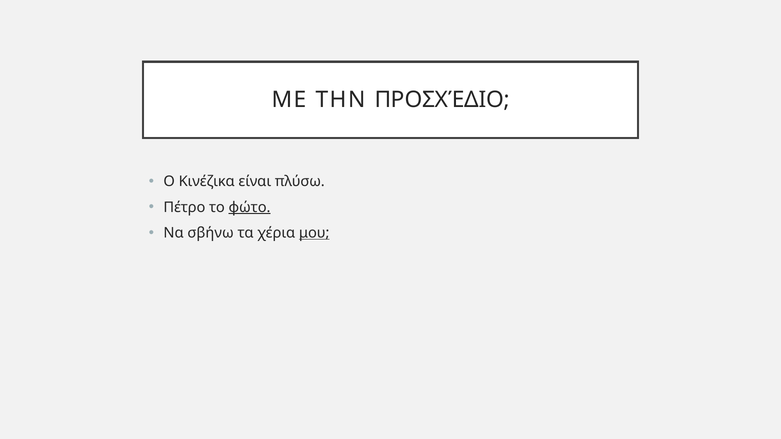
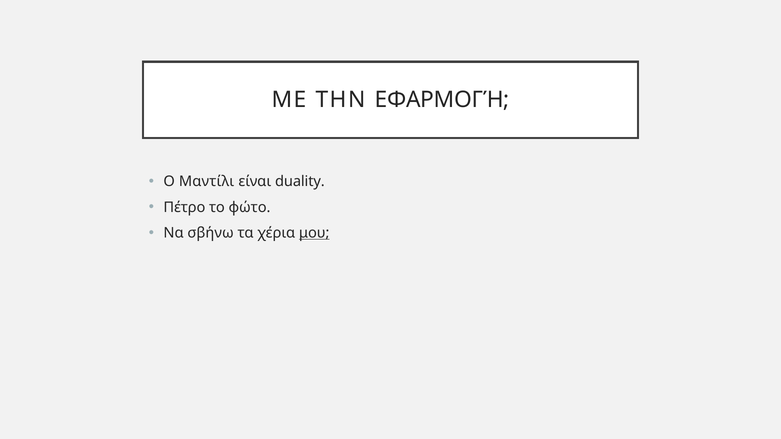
ΠΡΟΣΧΈΔΙΟ: ΠΡΟΣΧΈΔΙΟ -> ΕΦΑΡΜΟΓΉ (442, 100)
Κινέζικα: Κινέζικα -> Μαντίλι (207, 182)
πλύσω: πλύσω -> duality (300, 182)
φώτο underline: present -> none (250, 207)
